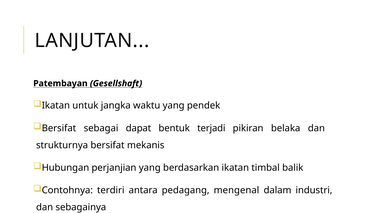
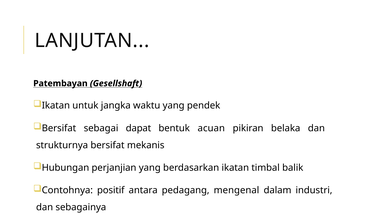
terjadi: terjadi -> acuan (211, 128)
terdiri: terdiri -> positif (111, 190)
